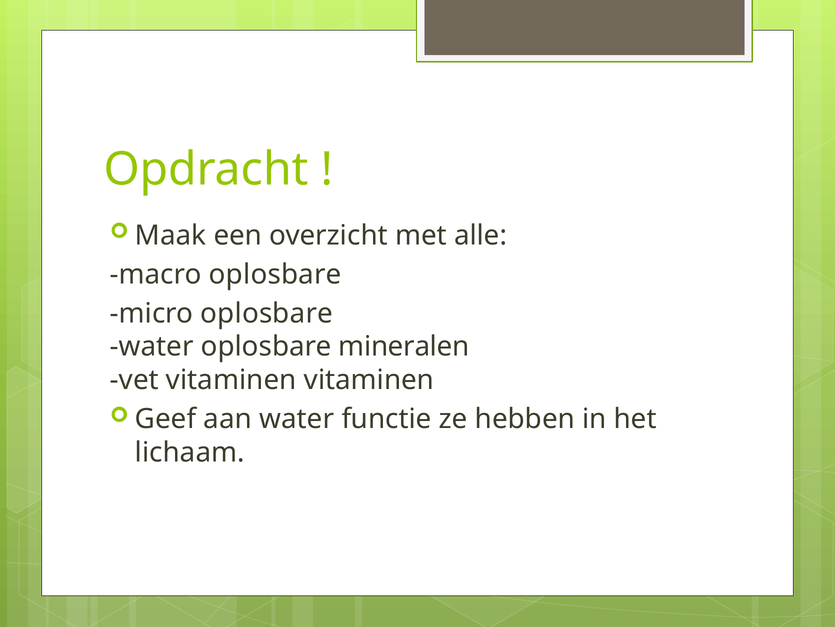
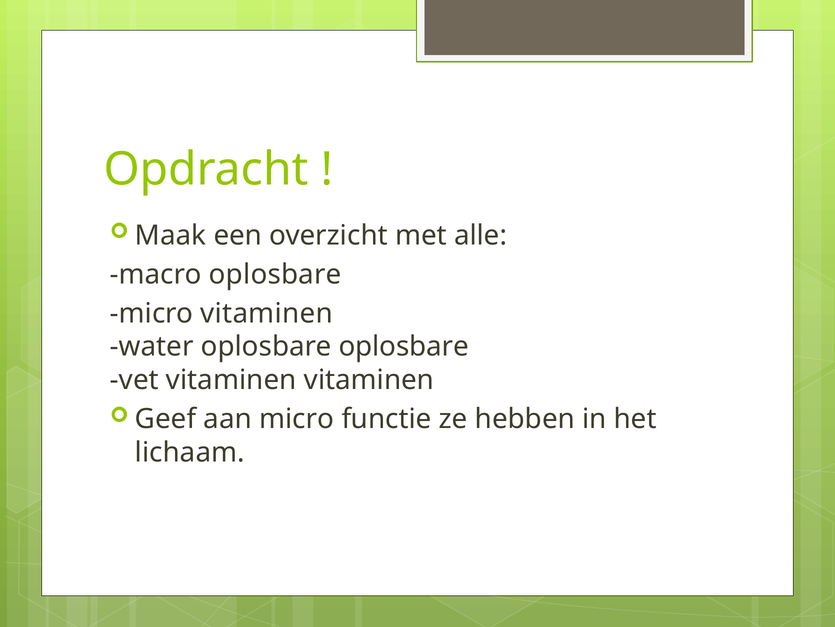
micro oplosbare: oplosbare -> vitaminen (267, 313)
oplosbare mineralen: mineralen -> oplosbare (404, 346)
aan water: water -> micro (297, 419)
